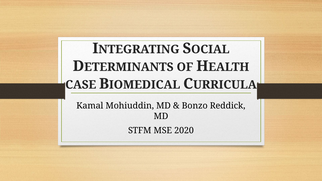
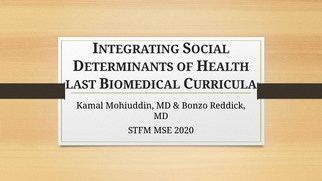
CASE: CASE -> LAST (81, 85)
